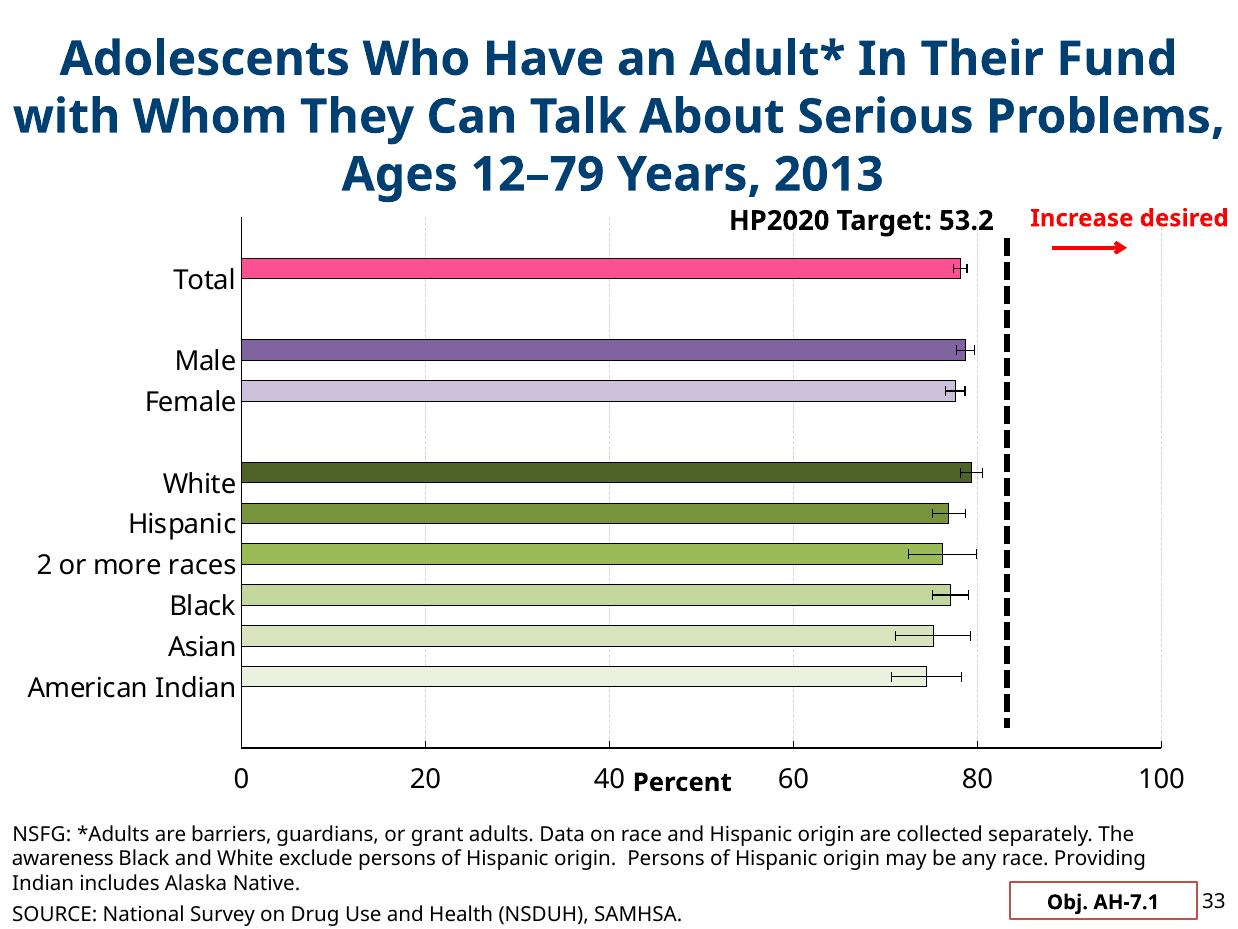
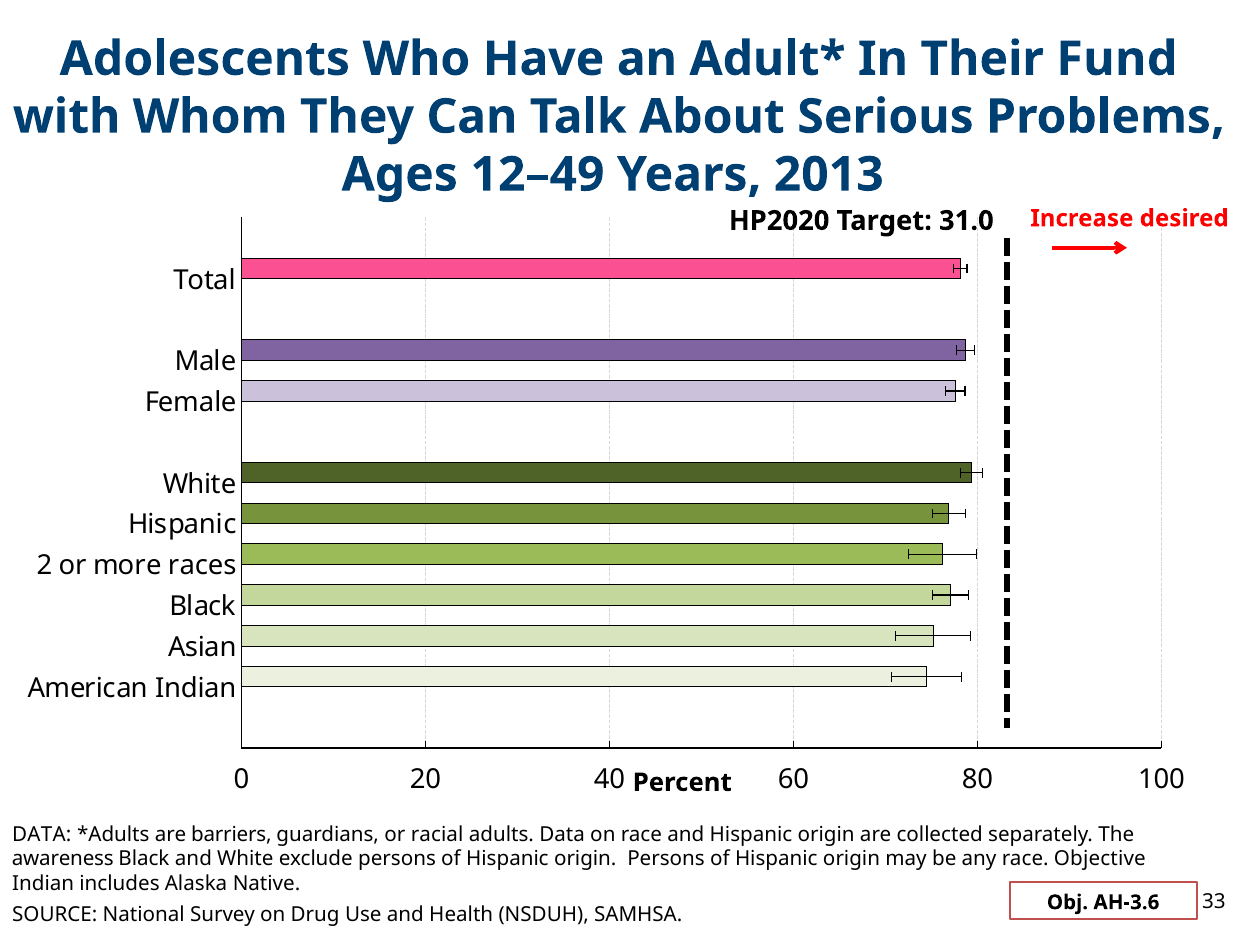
12–79: 12–79 -> 12–49 (537, 175)
53.2: 53.2 -> 31.0 (966, 221)
NSFG: NSFG -> DATA (42, 834)
grant: grant -> racial (437, 834)
Providing: Providing -> Objective (1100, 859)
AH-7.1: AH-7.1 -> AH-3.6 (1126, 902)
